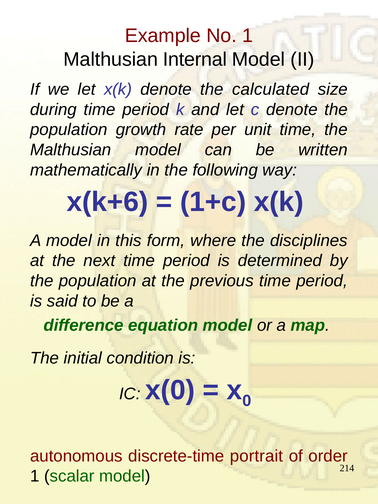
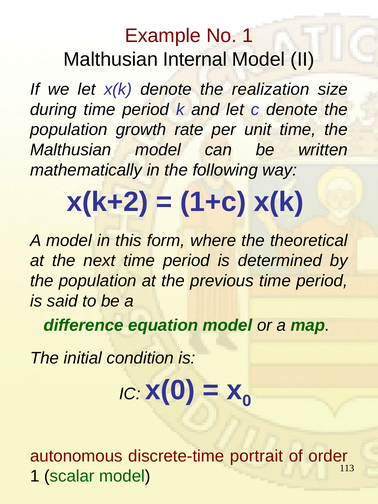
calculated: calculated -> realization (271, 89)
x(k+6: x(k+6 -> x(k+2 (107, 202)
disciplines: disciplines -> theoretical (309, 241)
214: 214 -> 113 (347, 468)
